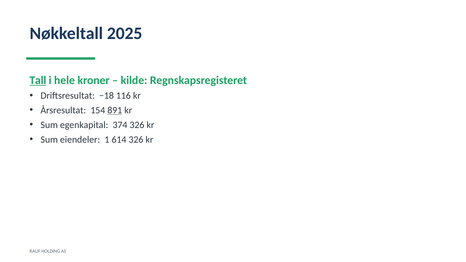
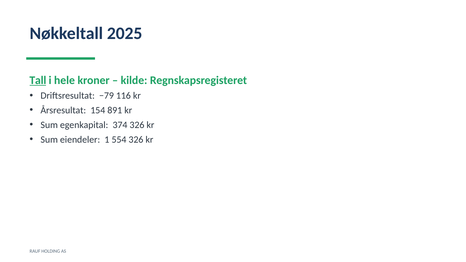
−18: −18 -> −79 (106, 96)
891 underline: present -> none (115, 110)
614: 614 -> 554 (119, 140)
